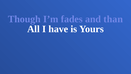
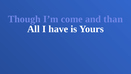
fades: fades -> come (72, 19)
